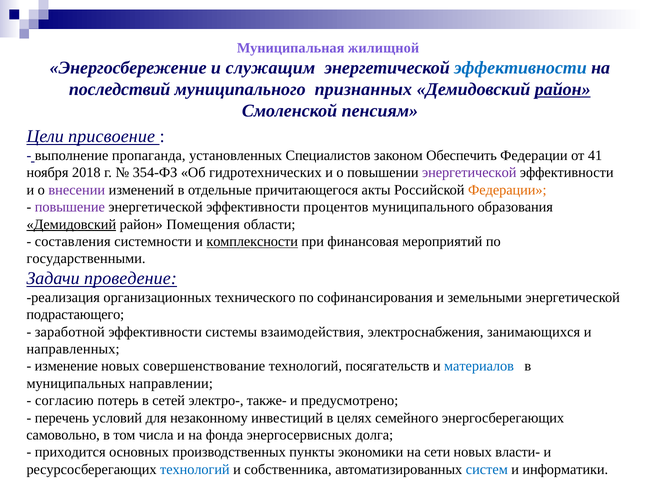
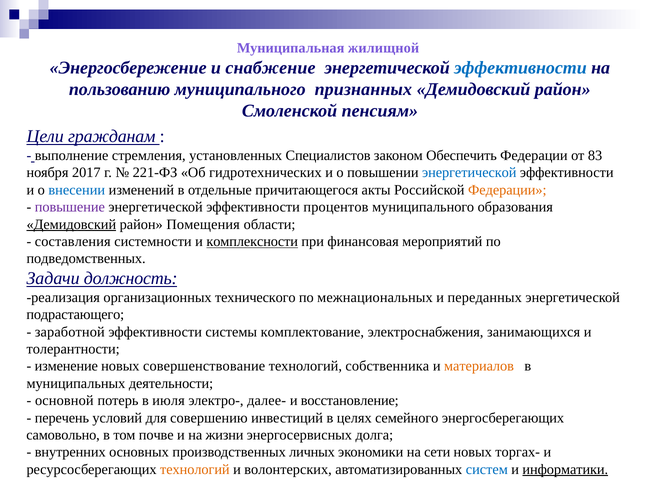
служащим: служащим -> снабжение (270, 68)
последствий: последствий -> пользованию (120, 89)
район underline: present -> none (563, 89)
присвоение: присвоение -> гражданам (112, 136)
пропаганда: пропаганда -> стремления (149, 155)
41: 41 -> 83 (595, 155)
2018: 2018 -> 2017 (86, 173)
354-ФЗ: 354-ФЗ -> 221-ФЗ (155, 173)
энергетической colour: purple -> blue (469, 173)
внесении colour: purple -> blue (77, 190)
государственными: государственными -> подведомственных (86, 259)
проведение: проведение -> должность (131, 278)
софинансирования: софинансирования -> межнациональных (375, 297)
земельными: земельными -> переданных (485, 297)
взаимодействия: взаимодействия -> комплектование (312, 332)
направленных: направленных -> толерантности (73, 349)
посягательств: посягательств -> собственника (387, 366)
материалов colour: blue -> orange (479, 366)
направлении: направлении -> деятельности (171, 383)
согласию: согласию -> основной (64, 400)
сетей: сетей -> июля (169, 400)
также-: также- -> далее- (267, 400)
предусмотрено: предусмотрено -> восстановление (350, 400)
незаконному: незаконному -> совершению (209, 418)
числа: числа -> почве (156, 435)
фонда: фонда -> жизни (225, 435)
приходится: приходится -> внутренних (70, 452)
пункты: пункты -> личных (312, 452)
власти-: власти- -> торгах- (518, 452)
технологий colour: blue -> orange (195, 469)
собственника: собственника -> волонтерских (288, 469)
информатики underline: none -> present (565, 469)
